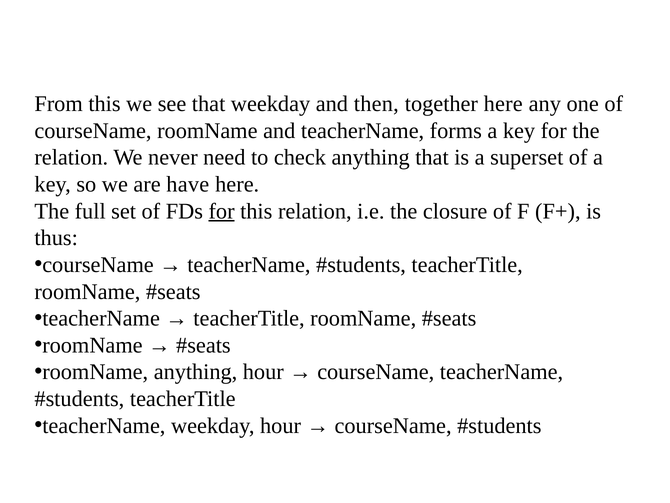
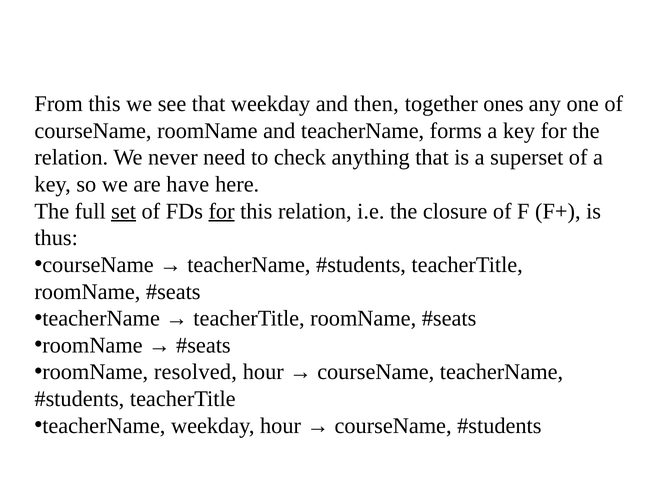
together here: here -> ones (503, 104)
set underline: none -> present (124, 211)
roomName anything: anything -> resolved (195, 372)
